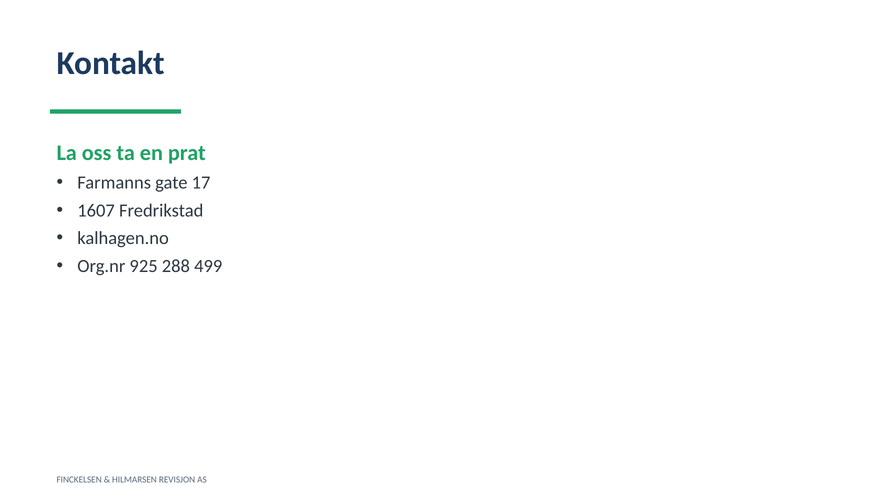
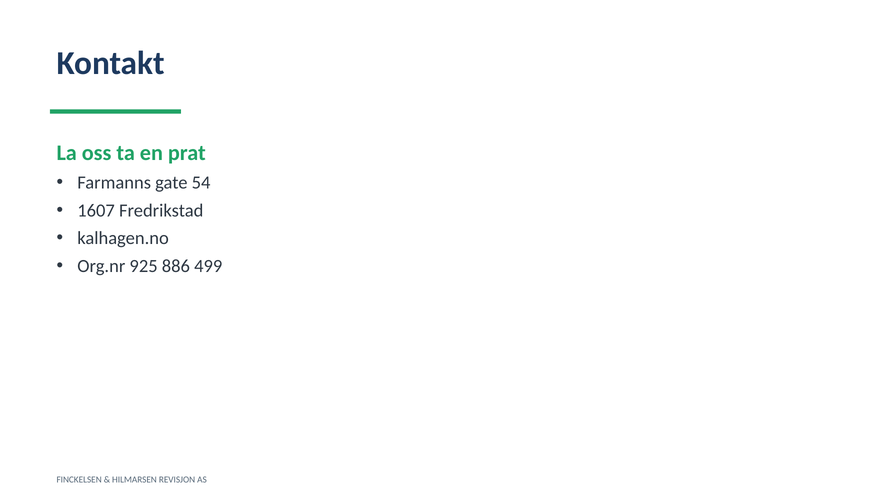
17: 17 -> 54 (201, 183)
288: 288 -> 886 (176, 266)
